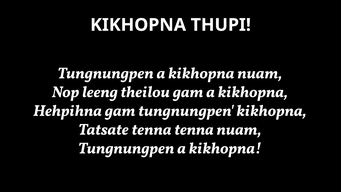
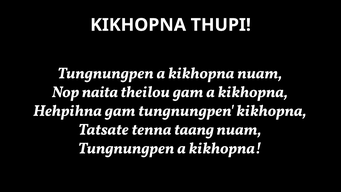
leeng: leeng -> naita (100, 92)
tenna tenna: tenna -> taang (194, 129)
